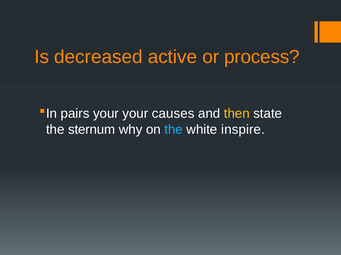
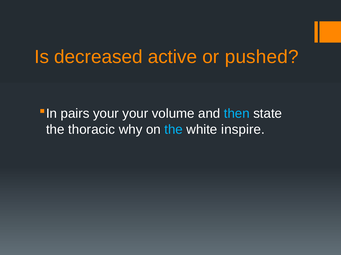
process: process -> pushed (262, 57)
causes: causes -> volume (173, 114)
then colour: yellow -> light blue (237, 114)
sternum: sternum -> thoracic (92, 130)
